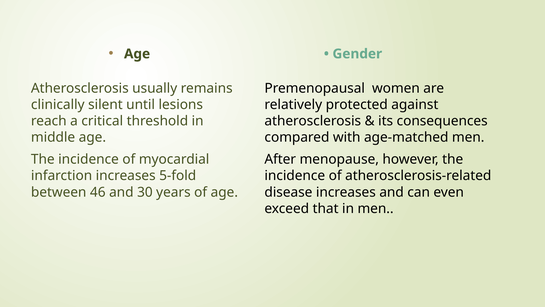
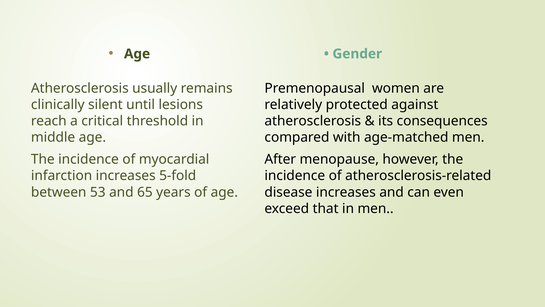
46: 46 -> 53 (98, 192)
30: 30 -> 65 (145, 192)
